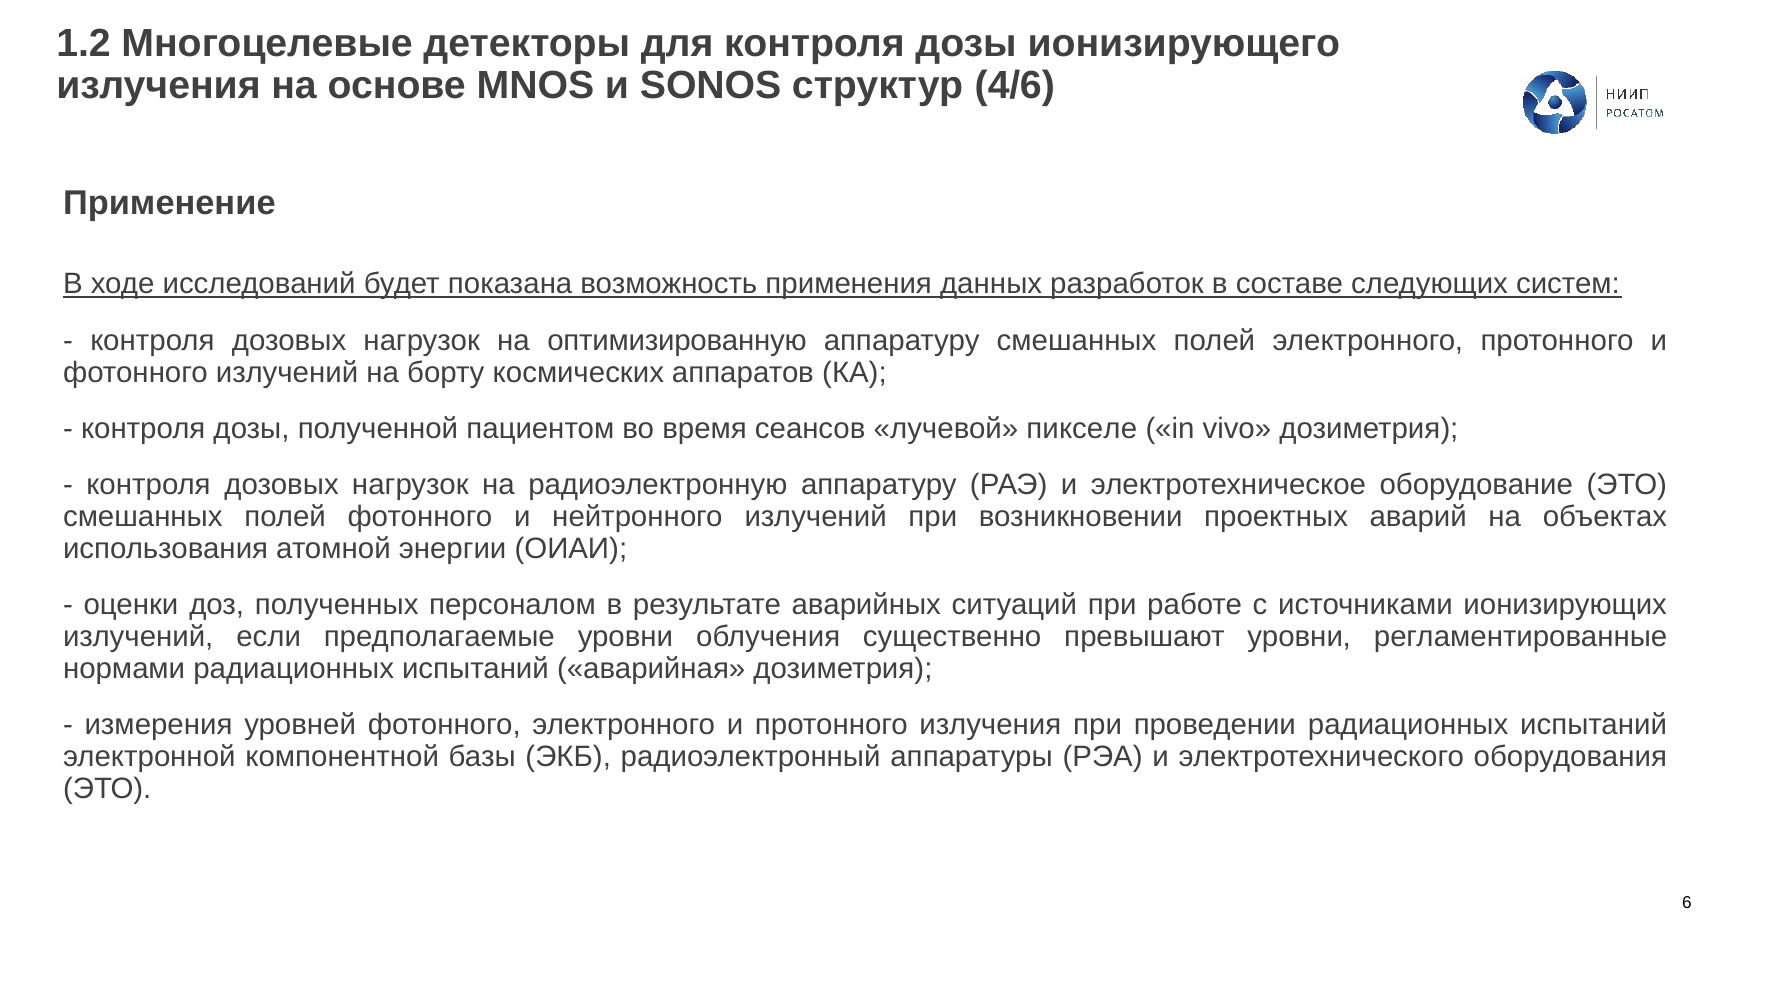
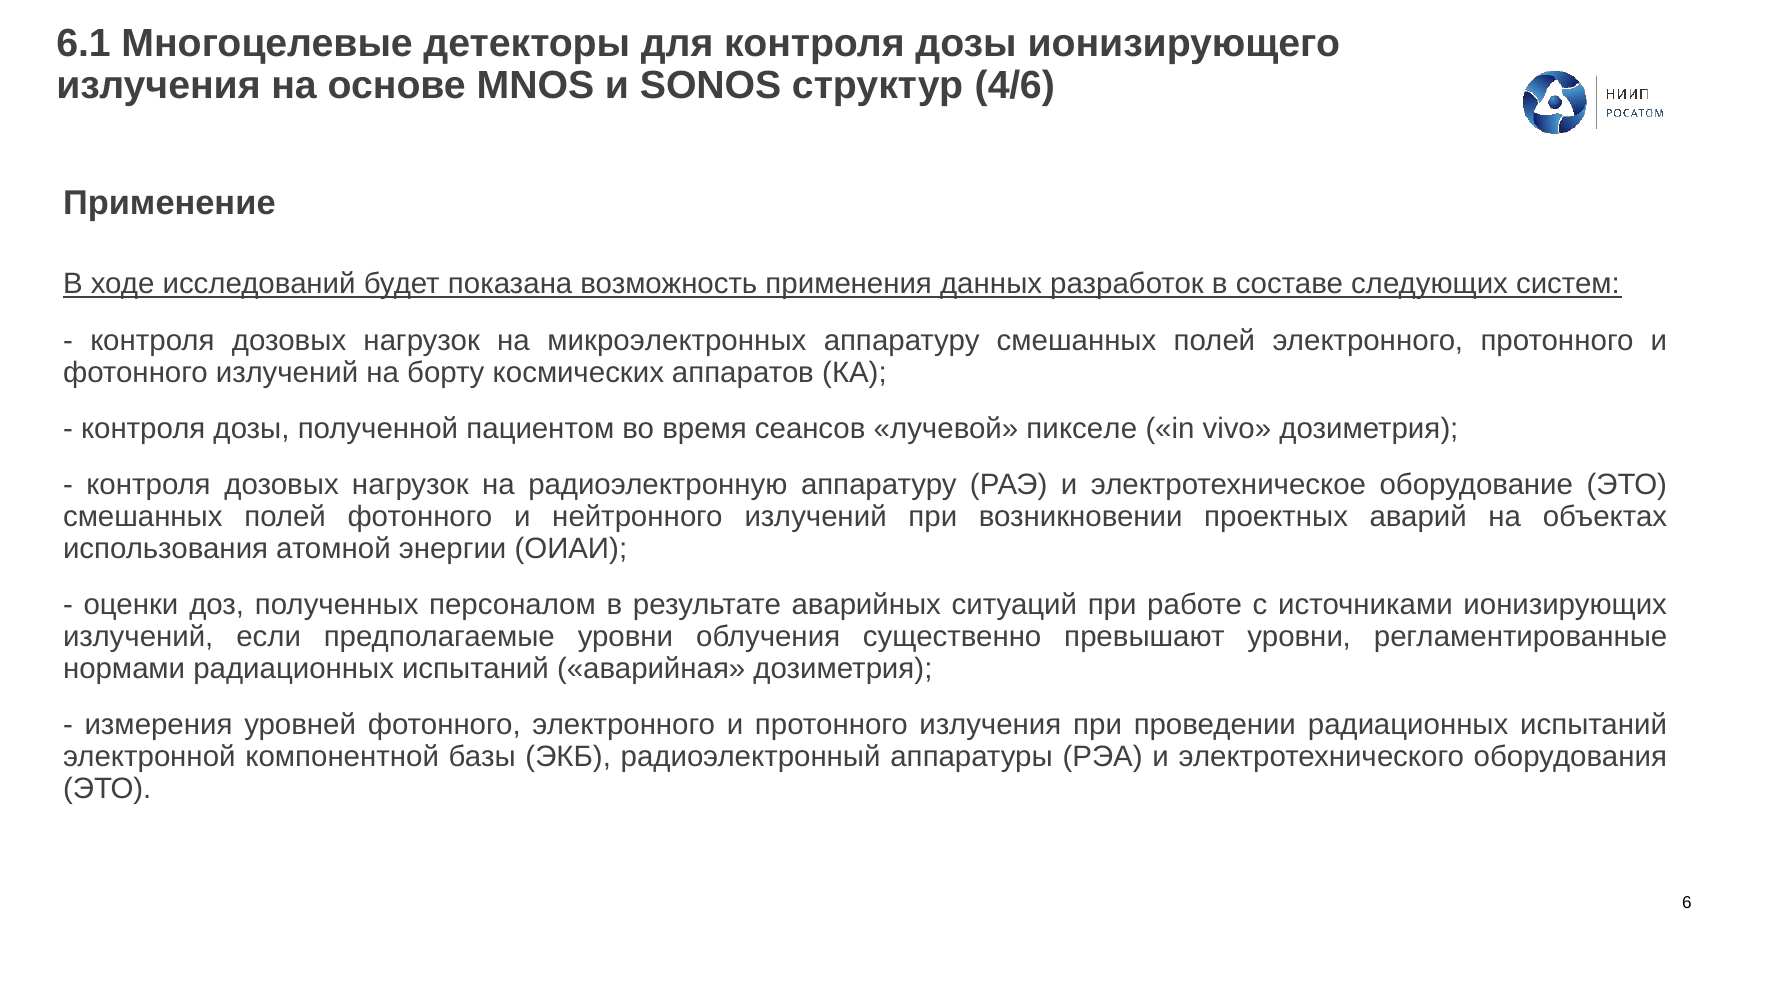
1.2: 1.2 -> 6.1 (84, 43)
оптимизированную: оптимизированную -> микроэлектронных (677, 341)
